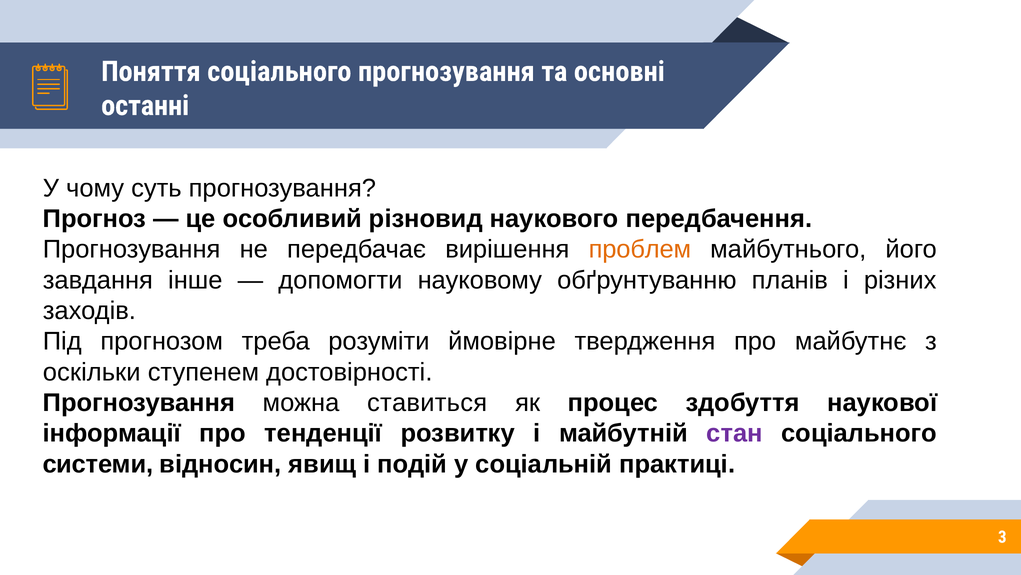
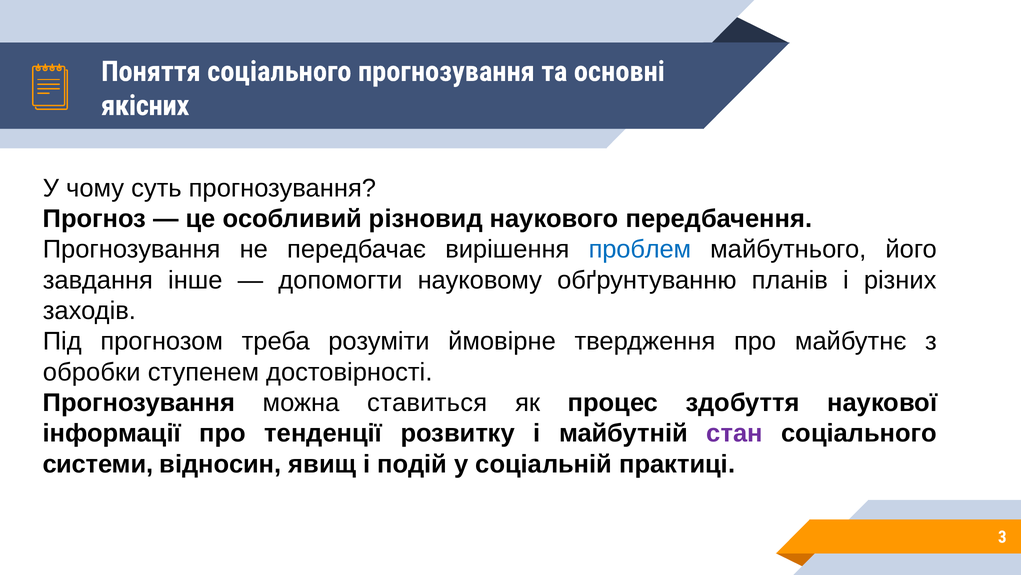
останні: останні -> якісних (145, 106)
проблем colour: orange -> blue (640, 249)
оскільки: оскільки -> обробки (92, 372)
